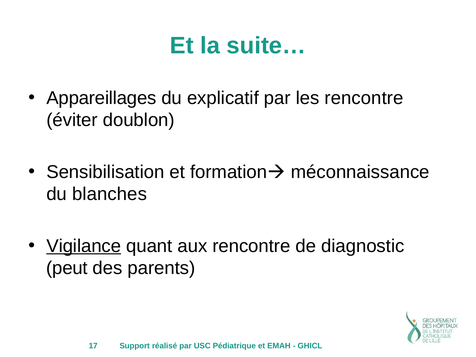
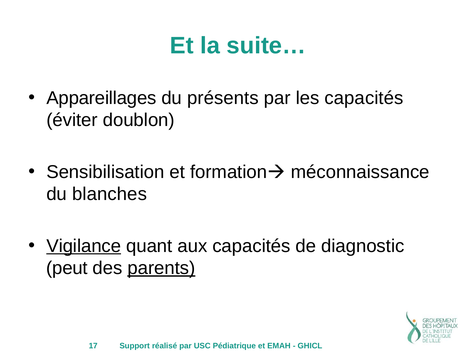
explicatif: explicatif -> présents (223, 98)
les rencontre: rencontre -> capacités (364, 98)
aux rencontre: rencontre -> capacités (251, 246)
parents underline: none -> present (161, 268)
